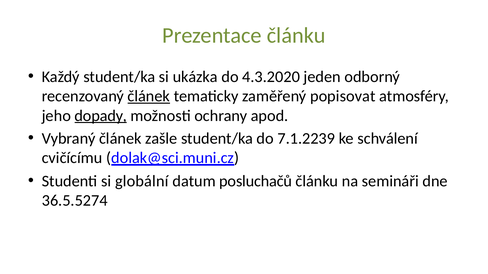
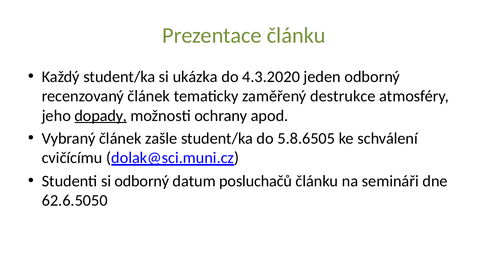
článek underline: present -> none (149, 96)
popisovat: popisovat -> destrukce (343, 96)
7.1.2239: 7.1.2239 -> 5.8.6505 (306, 139)
si globální: globální -> odborný (142, 181)
36.5.5274: 36.5.5274 -> 62.6.5050 (75, 201)
